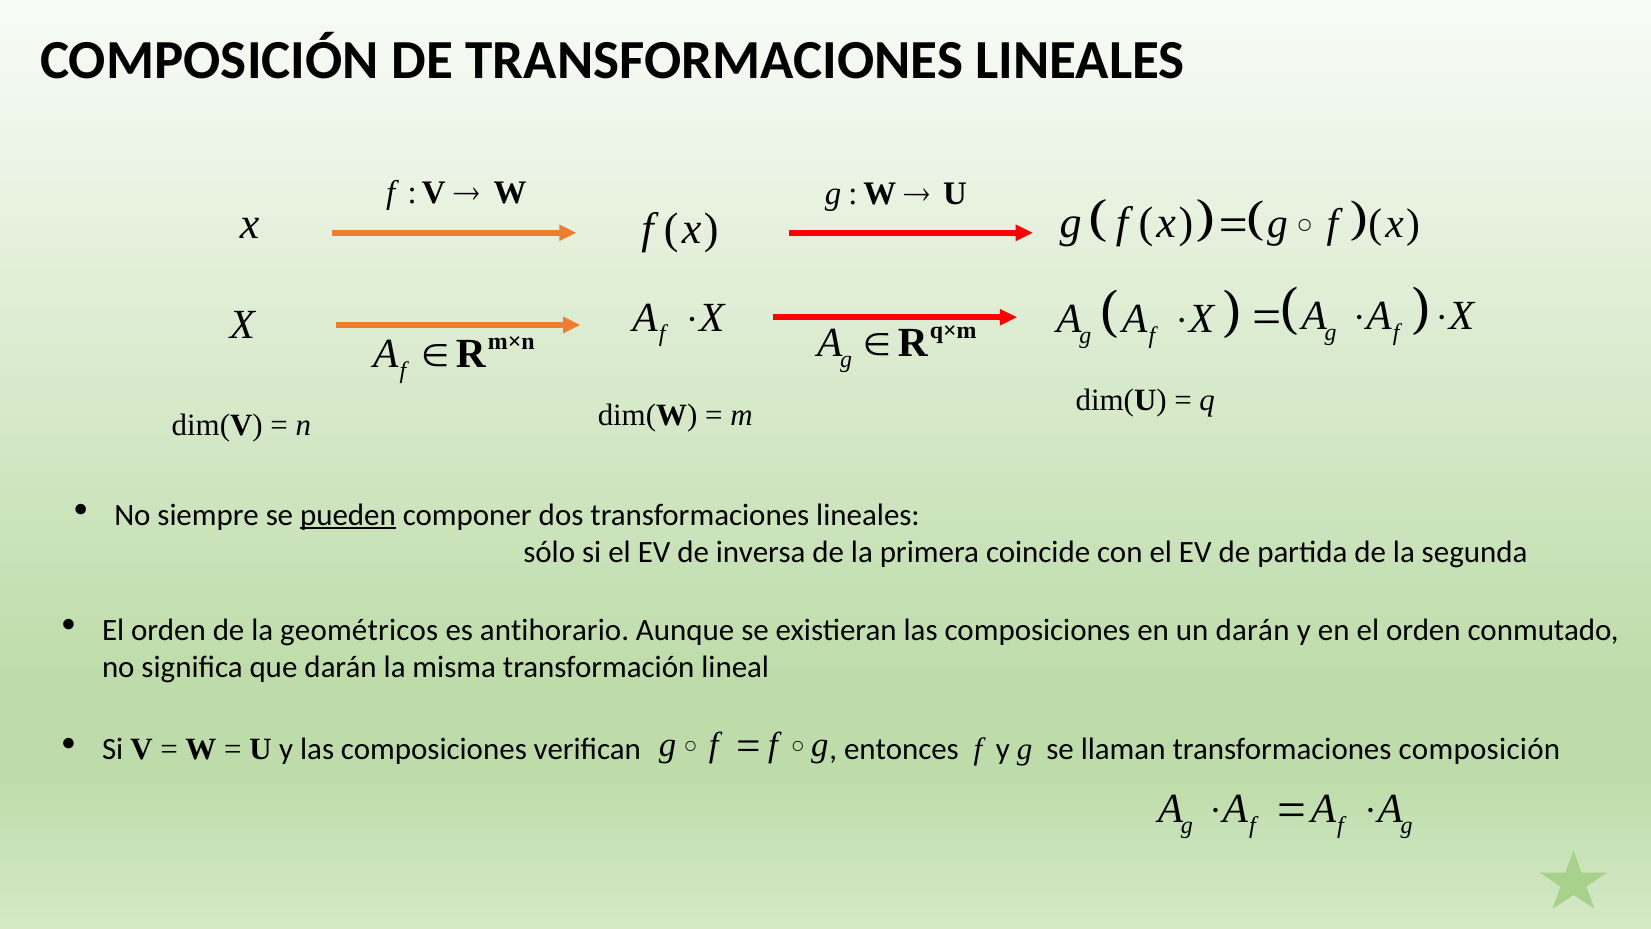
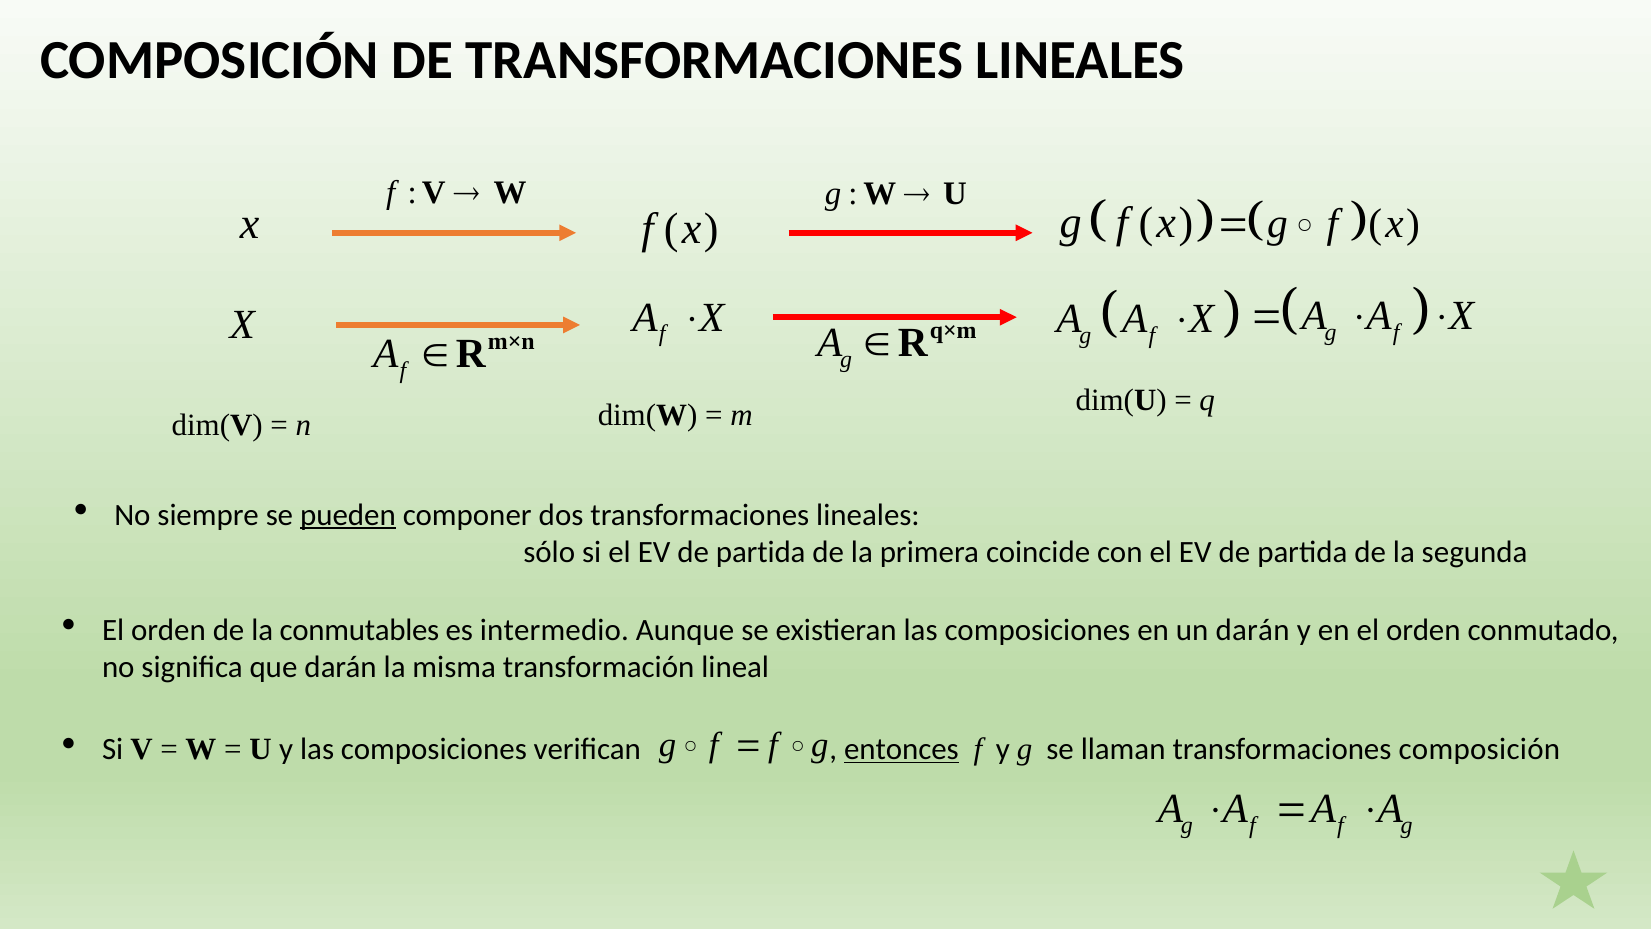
inversa: inversa -> partida (761, 552)
geométricos: geométricos -> conmutables (359, 630)
antihorario: antihorario -> intermedio (554, 630)
entonces underline: none -> present (901, 749)
